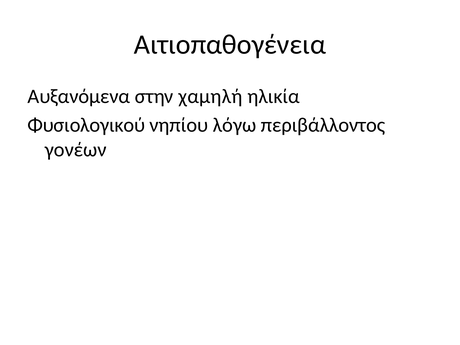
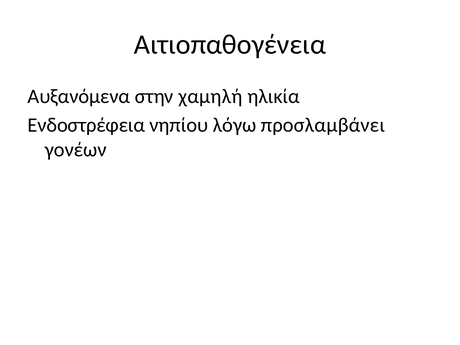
Φυσιολογικού: Φυσιολογικού -> Ενδοστρέφεια (86, 125)
περιβάλλοντος: περιβάλλοντος -> προσλαμβάνει (323, 125)
